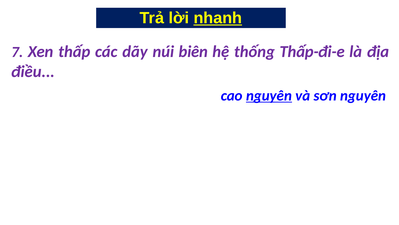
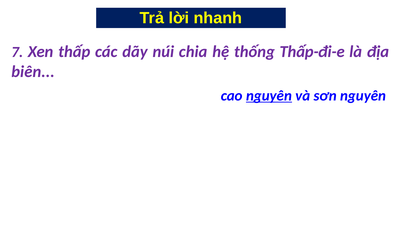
nhanh underline: present -> none (218, 18)
biên: biên -> chia (193, 52)
điều: điều -> biên (33, 71)
